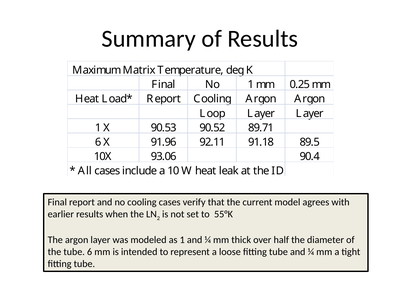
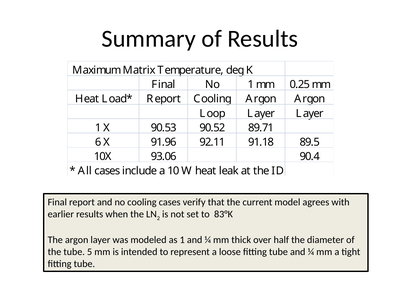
55°K: 55°K -> 83°K (224, 214)
tube 6: 6 -> 5 (90, 252)
